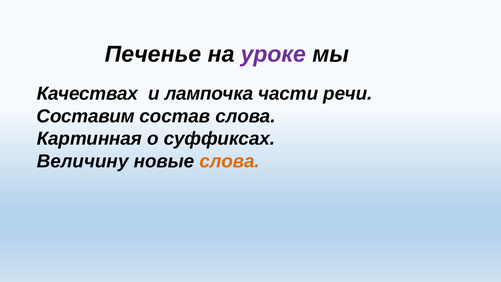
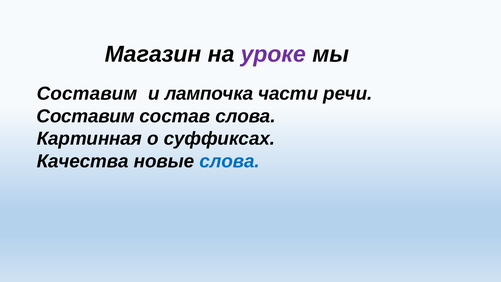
Печенье: Печенье -> Магазин (153, 54)
Качествах: Качествах -> Составим (87, 94)
Величину: Величину -> Качества (83, 161)
слова colour: orange -> blue (230, 161)
